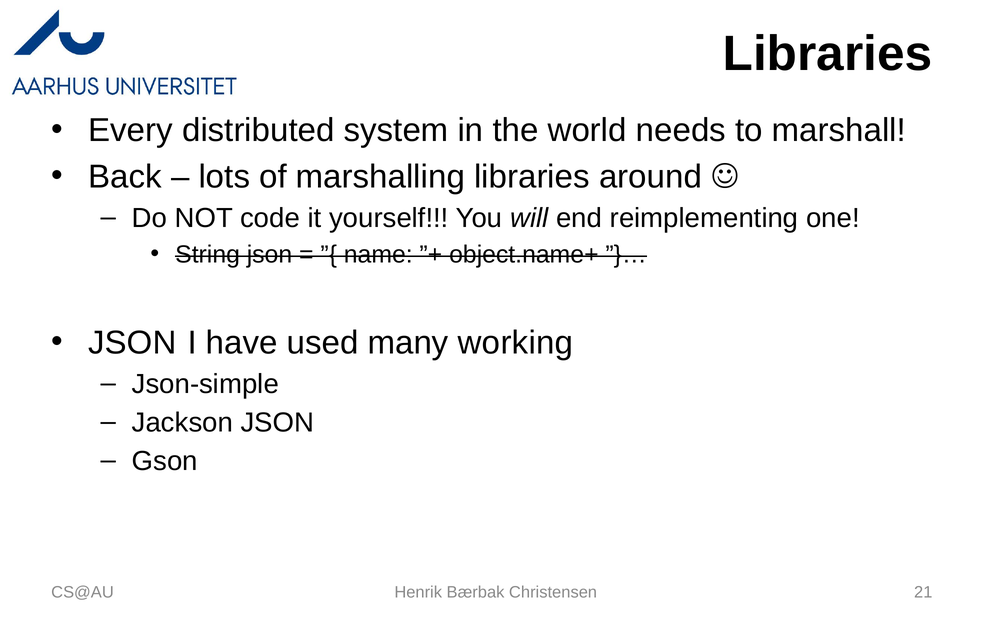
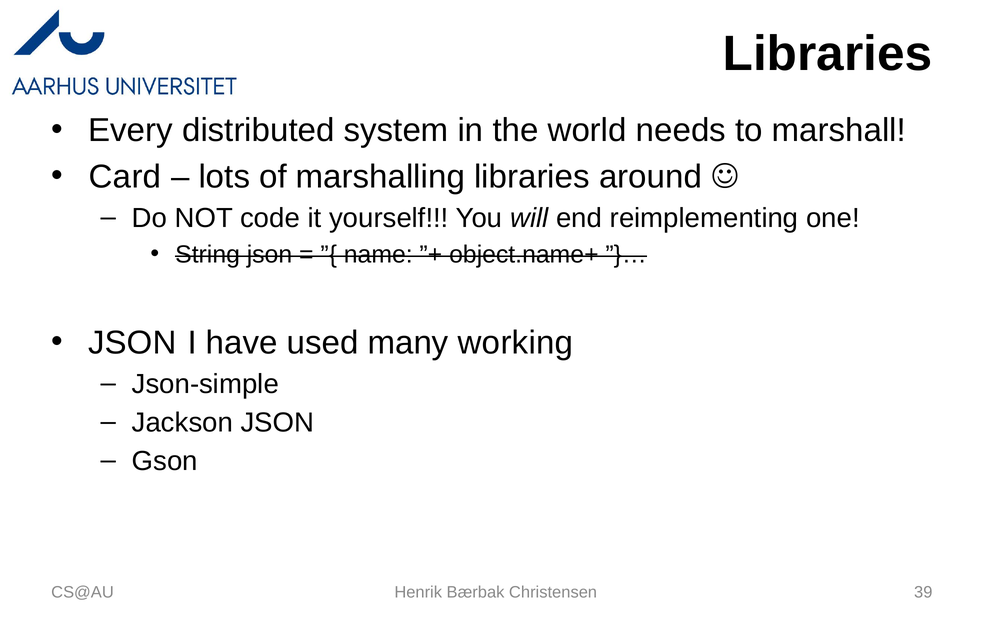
Back: Back -> Card (125, 177)
21: 21 -> 39 (923, 592)
